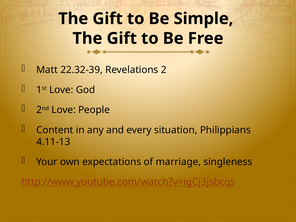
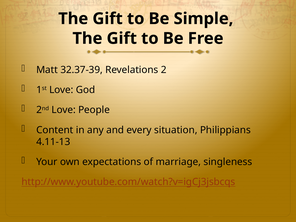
22.32-39: 22.32-39 -> 32.37-39 (82, 70)
